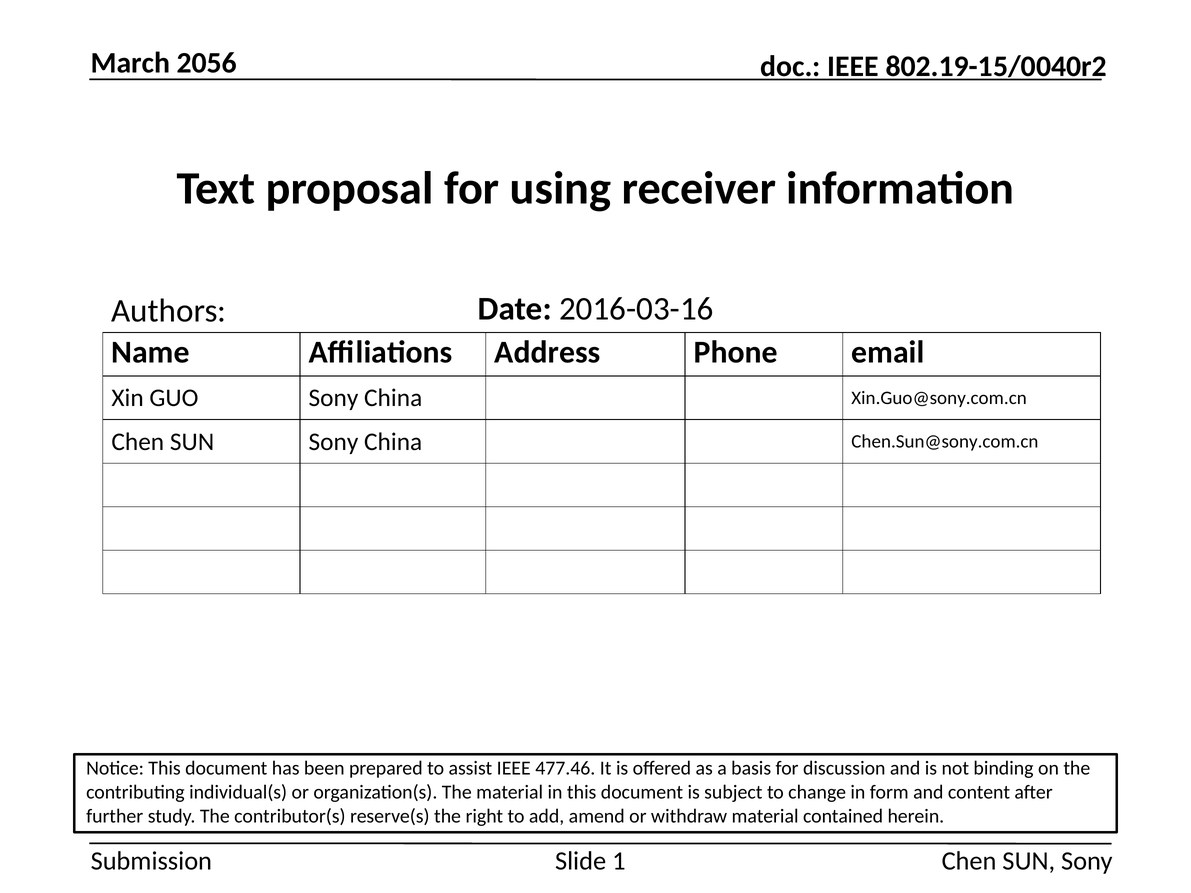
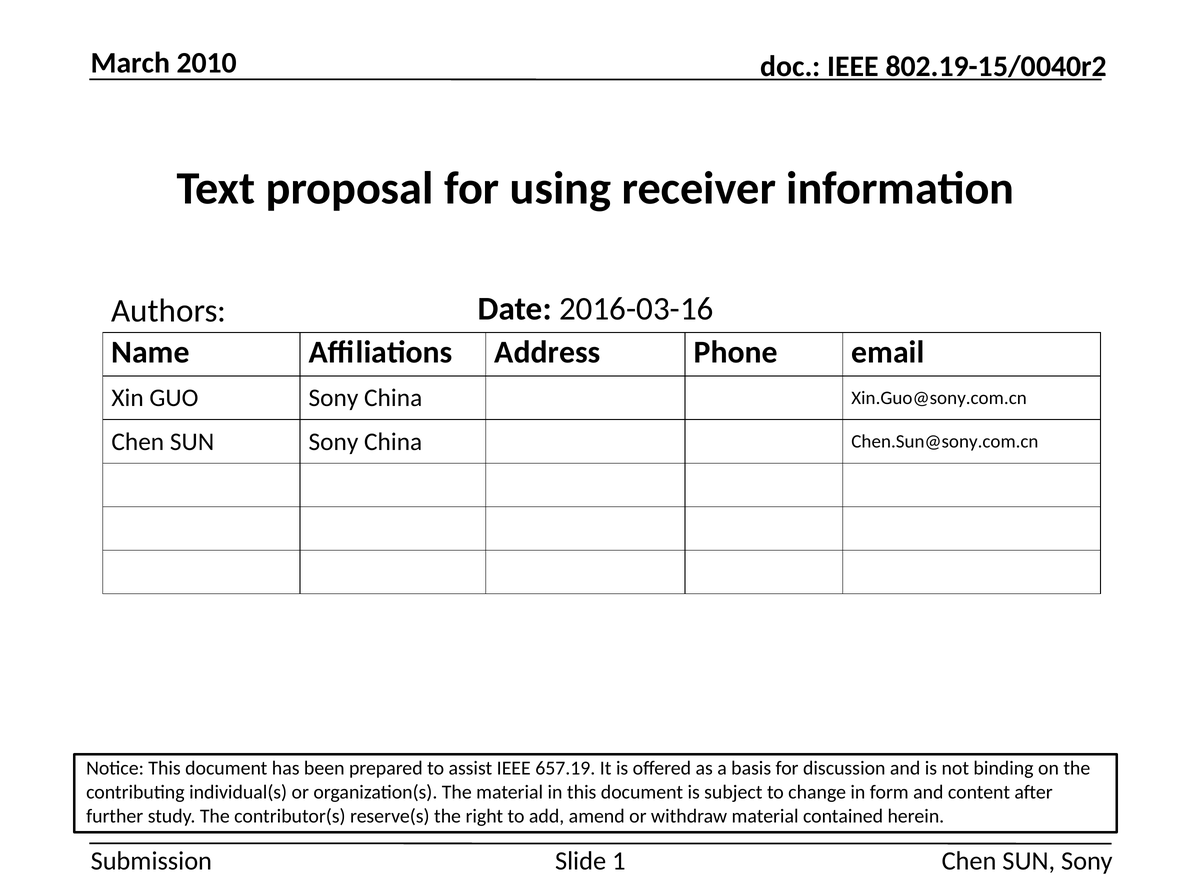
2056: 2056 -> 2010 (207, 63)
477.46: 477.46 -> 657.19 (565, 769)
